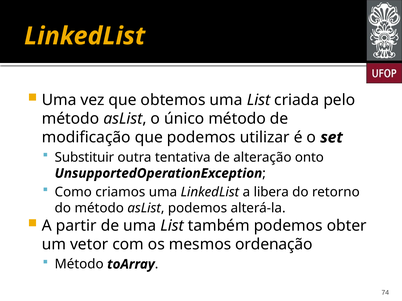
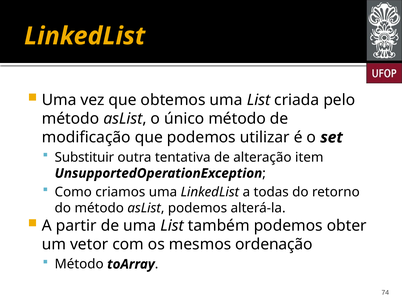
onto: onto -> item (309, 158)
libera: libera -> todas (271, 192)
